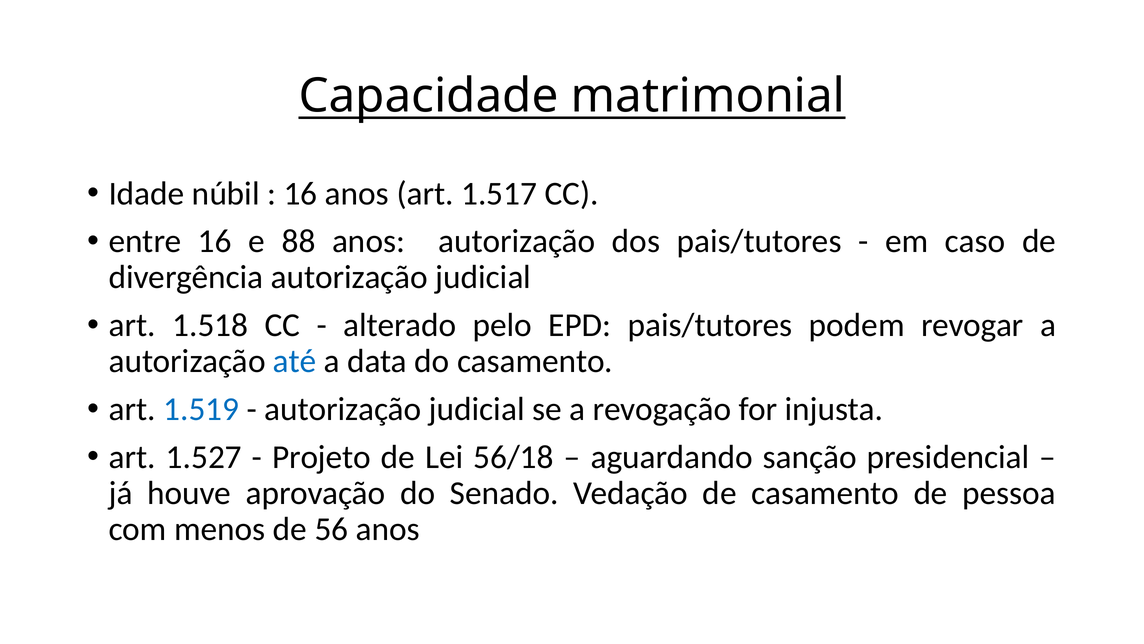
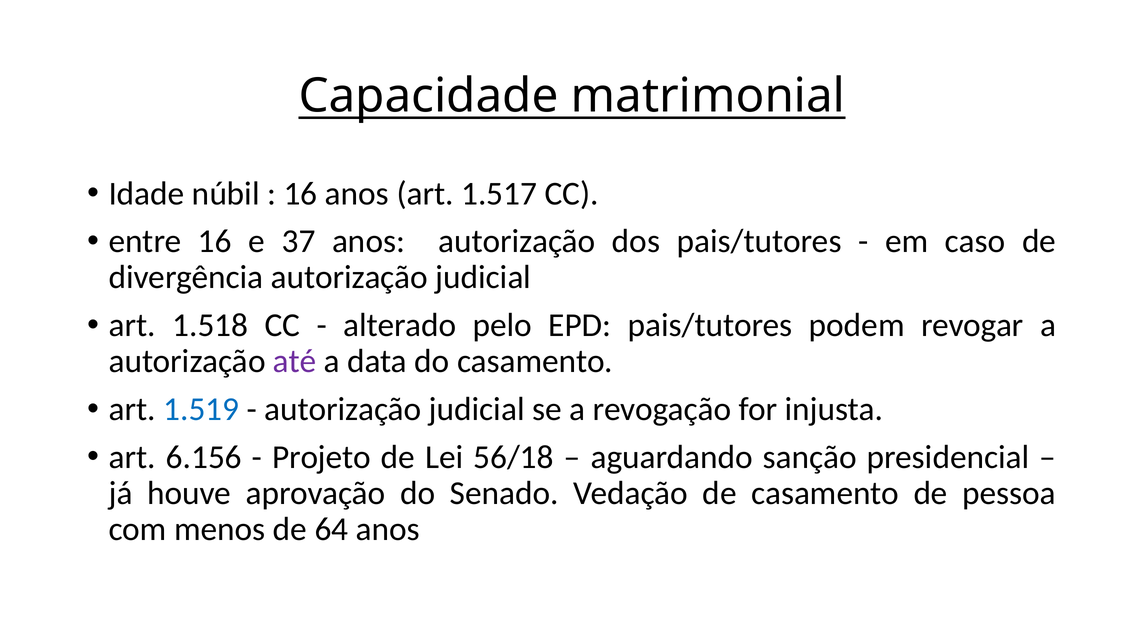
88: 88 -> 37 (299, 241)
até colour: blue -> purple (295, 361)
1.527: 1.527 -> 6.156 (204, 457)
56: 56 -> 64 (331, 529)
